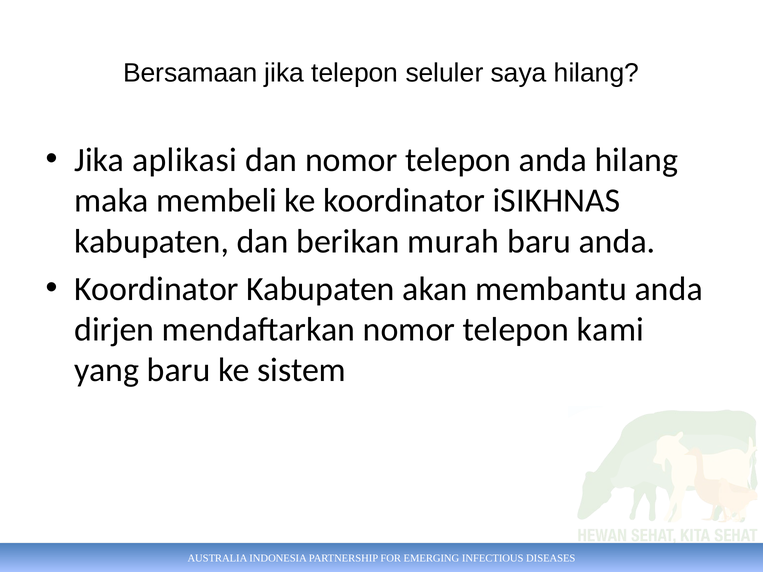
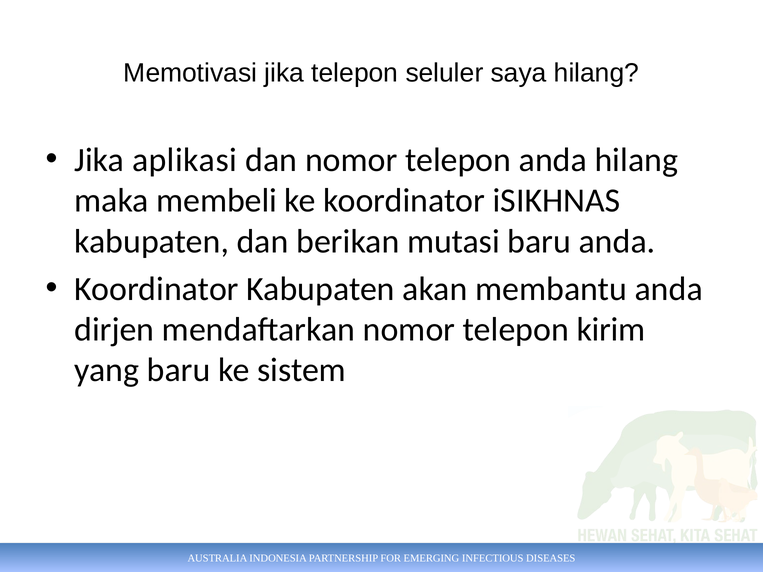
Bersamaan: Bersamaan -> Memotivasi (190, 73)
murah: murah -> mutasi (453, 241)
kami: kami -> kirim (611, 330)
